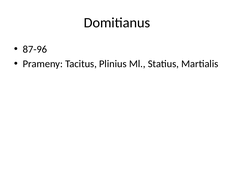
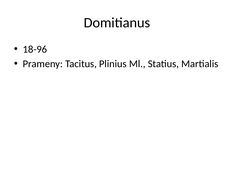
87-96: 87-96 -> 18-96 (35, 49)
